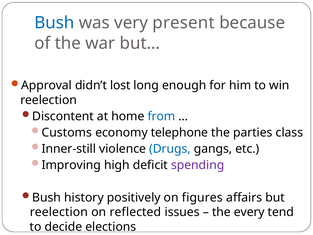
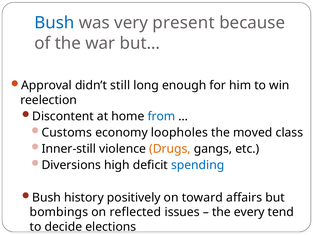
lost: lost -> still (120, 85)
telephone: telephone -> loopholes (179, 132)
parties: parties -> moved (253, 132)
Drugs colour: blue -> orange (170, 149)
Improving: Improving -> Diversions (71, 165)
spending colour: purple -> blue (198, 165)
figures: figures -> toward (202, 197)
reelection: reelection -> bombings (59, 212)
